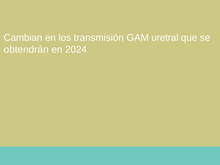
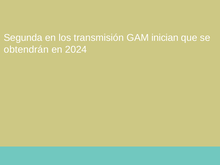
Cambian: Cambian -> Segunda (23, 38)
uretral: uretral -> inician (165, 38)
